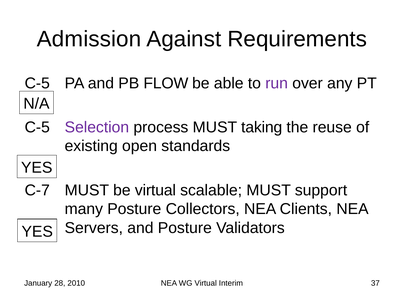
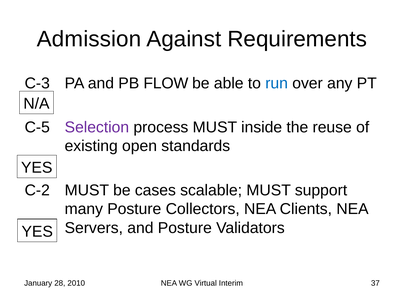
C-5: C-5 -> C-3 (37, 83)
run colour: purple -> blue (277, 83)
taking: taking -> inside (262, 127)
C-7: C-7 -> C-2 (37, 190)
be virtual: virtual -> cases (155, 190)
